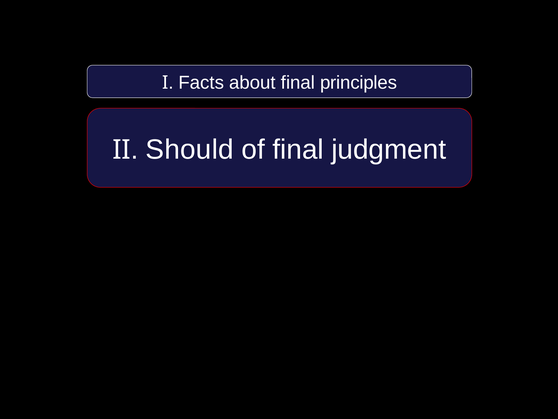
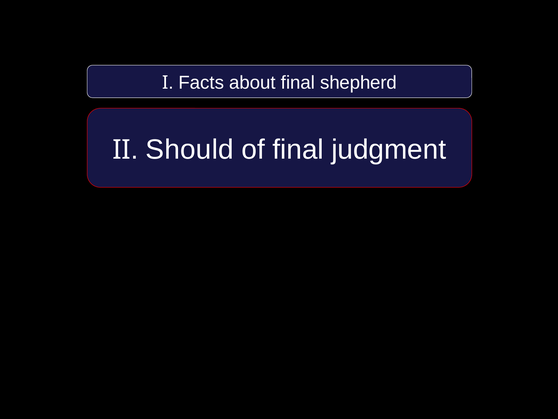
principles: principles -> shepherd (359, 83)
